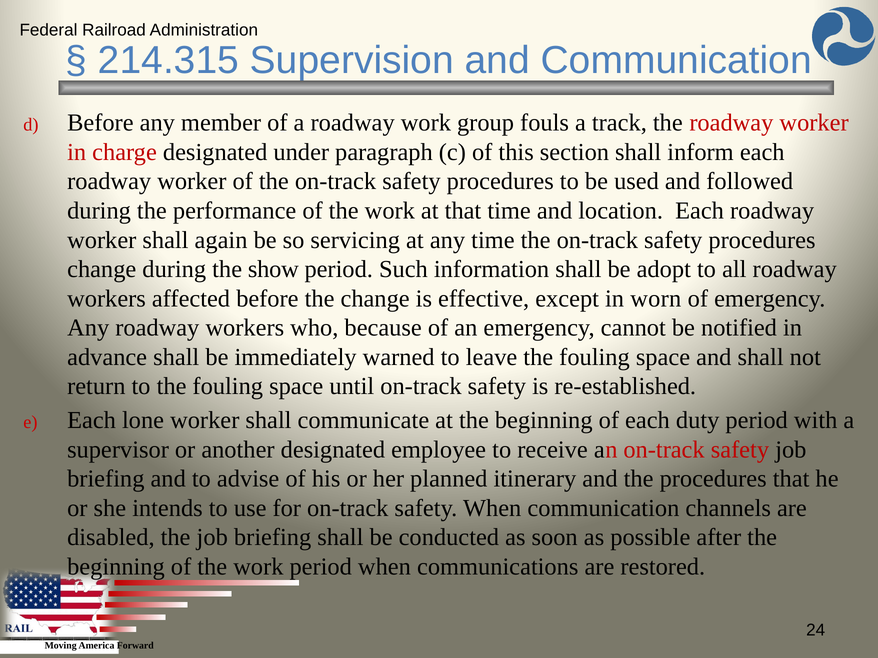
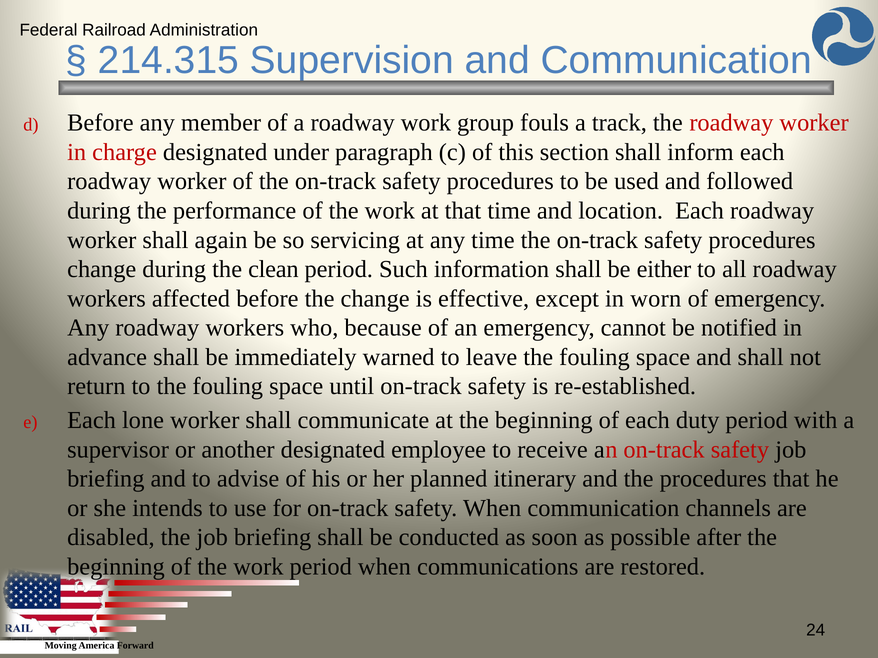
show: show -> clean (273, 269)
adopt: adopt -> either (664, 269)
